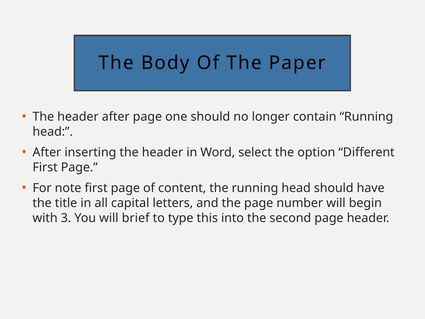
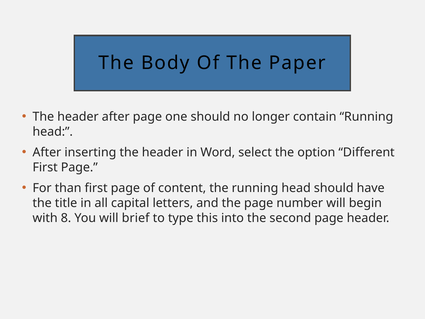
note: note -> than (68, 188)
3: 3 -> 8 (66, 218)
